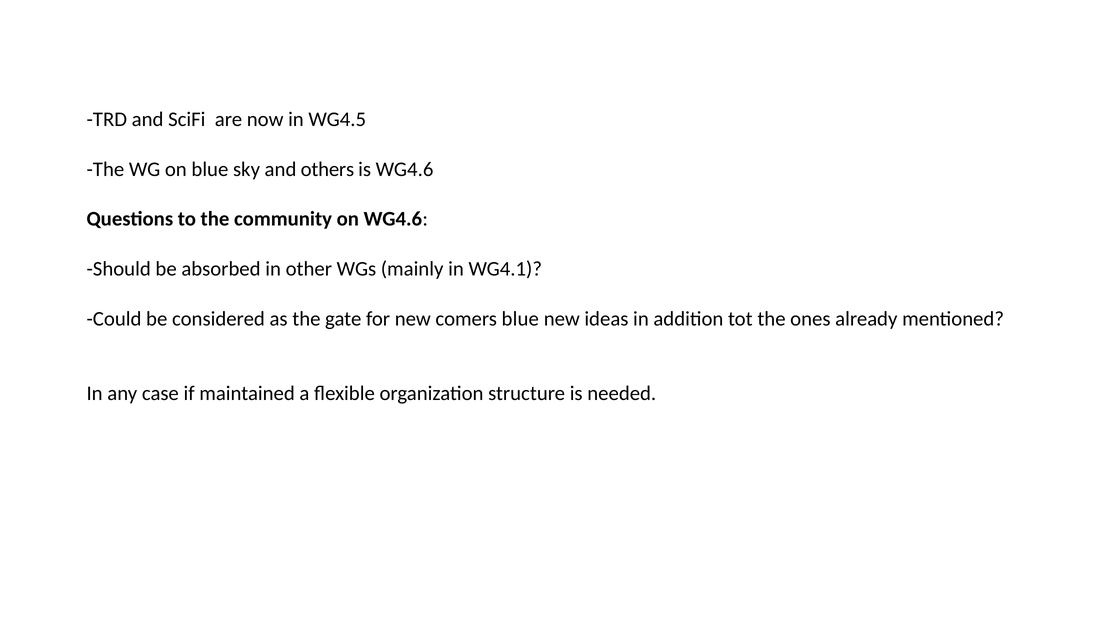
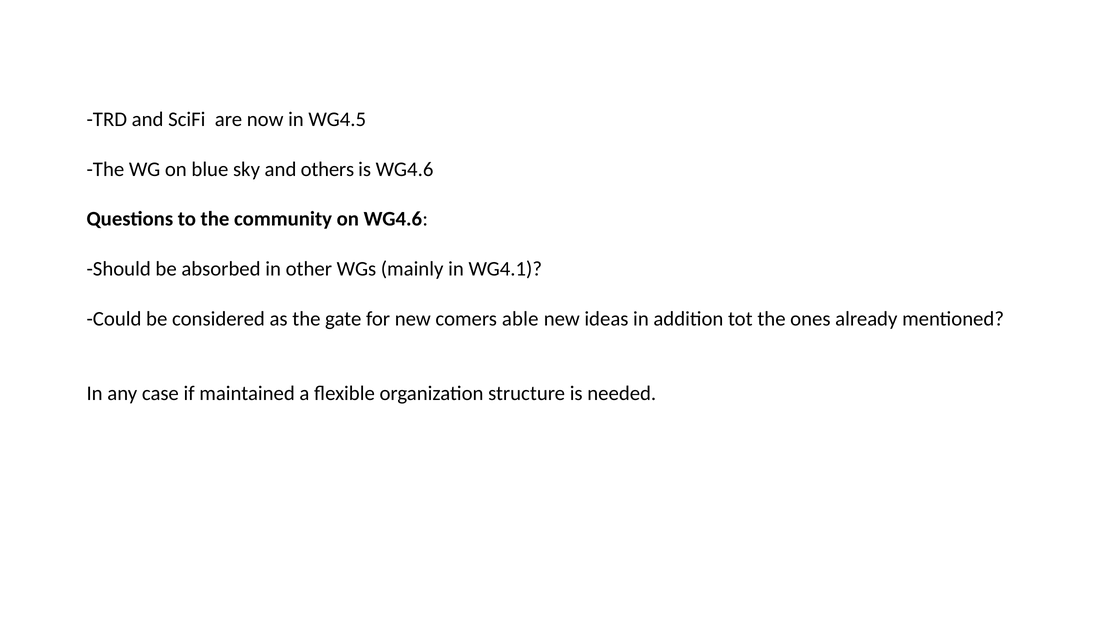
comers blue: blue -> able (520, 319)
